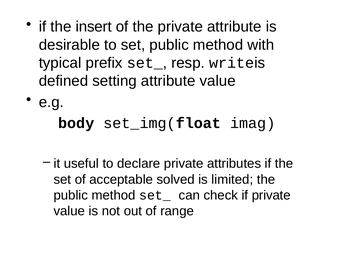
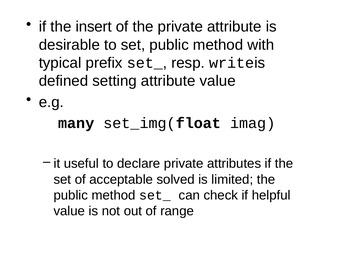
body: body -> many (76, 123)
if private: private -> helpful (271, 195)
